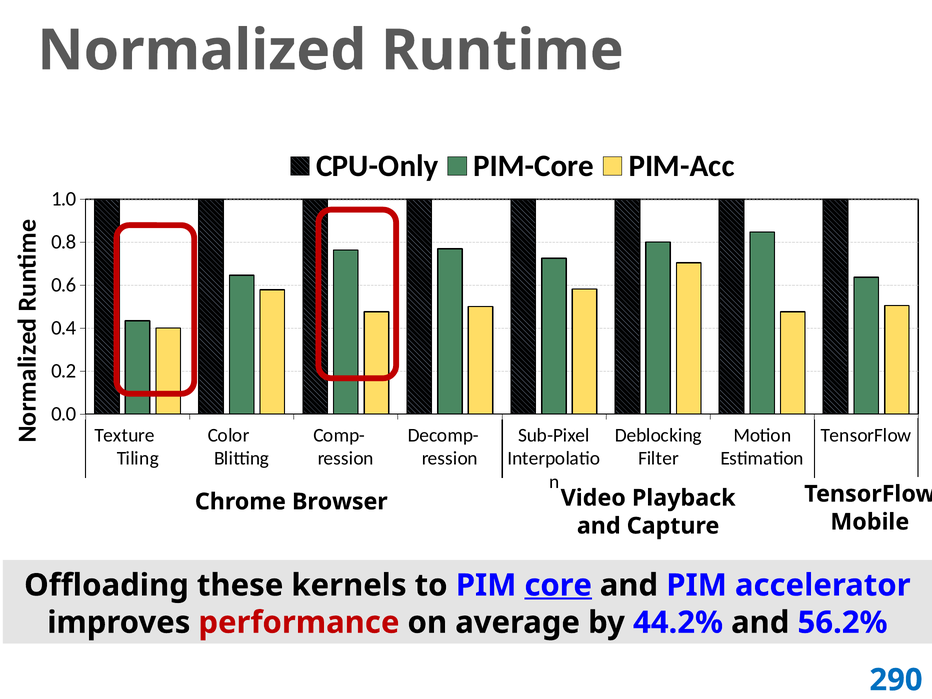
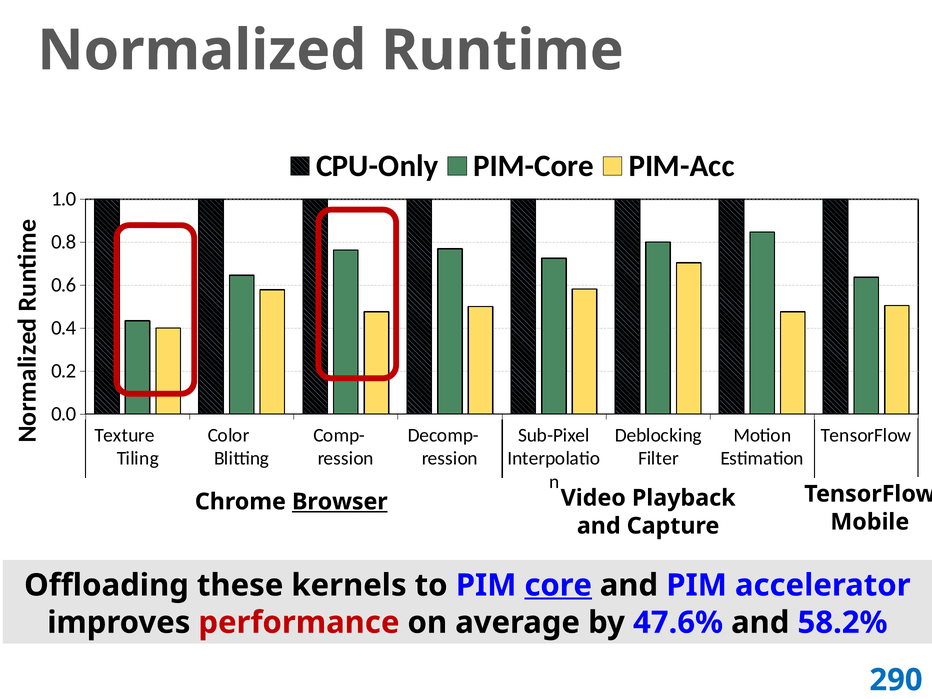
Browser underline: none -> present (340, 502)
44.2%: 44.2% -> 47.6% (678, 623)
56.2%: 56.2% -> 58.2% (843, 623)
